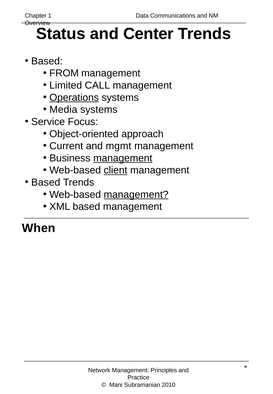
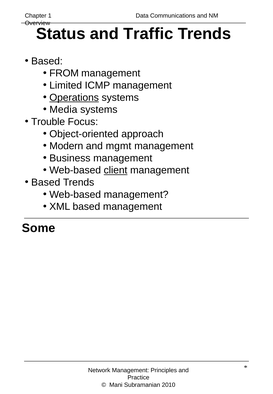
Center: Center -> Traffic (148, 34)
CALL: CALL -> ICMP (97, 85)
Service: Service -> Trouble (48, 122)
Current: Current -> Modern (66, 146)
management underline: present -> none (123, 158)
management underline: present -> none (136, 195)
When: When -> Some (39, 228)
